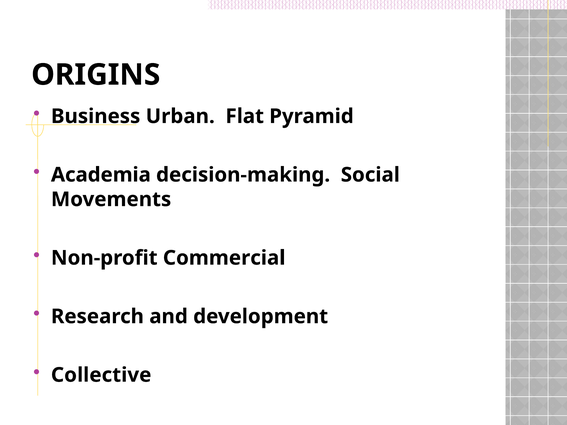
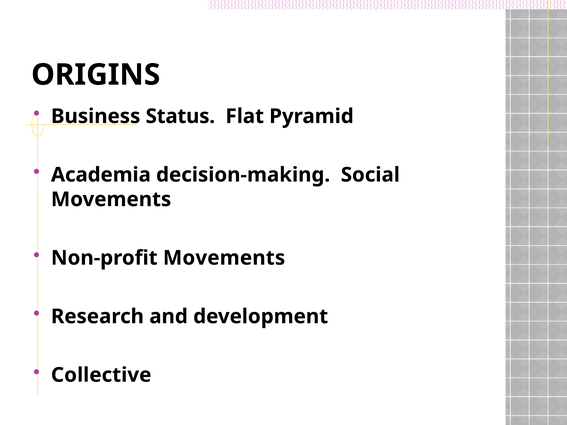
Urban: Urban -> Status (180, 116)
Non-profit Commercial: Commercial -> Movements (224, 258)
